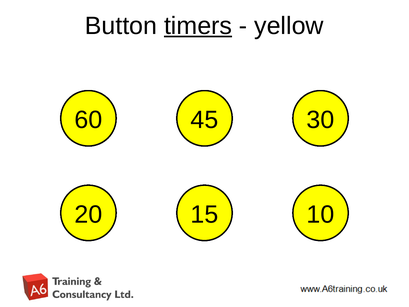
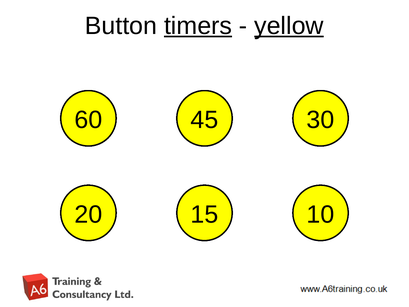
yellow underline: none -> present (289, 26)
